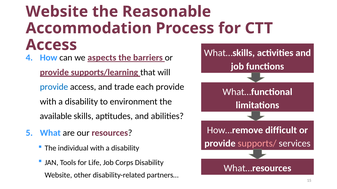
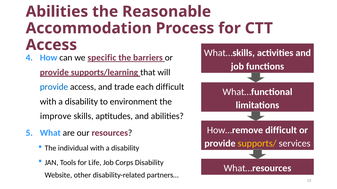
Website: Website -> Abilities (57, 12)
aspects: aspects -> specific (102, 58)
each provide: provide -> difficult (170, 87)
available: available -> improve (56, 117)
supports/ colour: pink -> yellow (257, 144)
